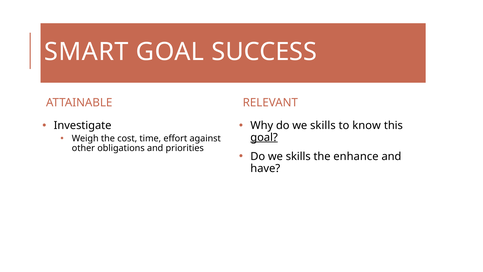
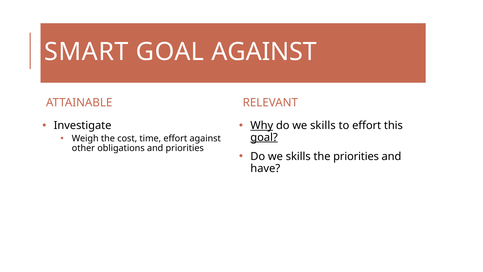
GOAL SUCCESS: SUCCESS -> AGAINST (264, 52)
Why underline: none -> present (262, 125)
to know: know -> effort (367, 125)
the enhance: enhance -> priorities (356, 156)
